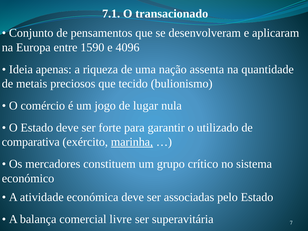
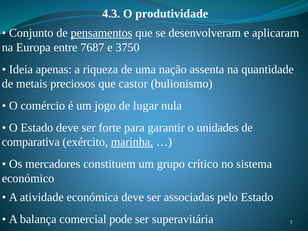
7.1: 7.1 -> 4.3 (111, 14)
transacionado: transacionado -> produtividade (172, 14)
pensamentos underline: none -> present (102, 33)
1590: 1590 -> 7687 (92, 47)
4096: 4096 -> 3750 (128, 47)
tecido: tecido -> castor (133, 84)
utilizado: utilizado -> unidades (218, 128)
livre: livre -> pode (121, 219)
